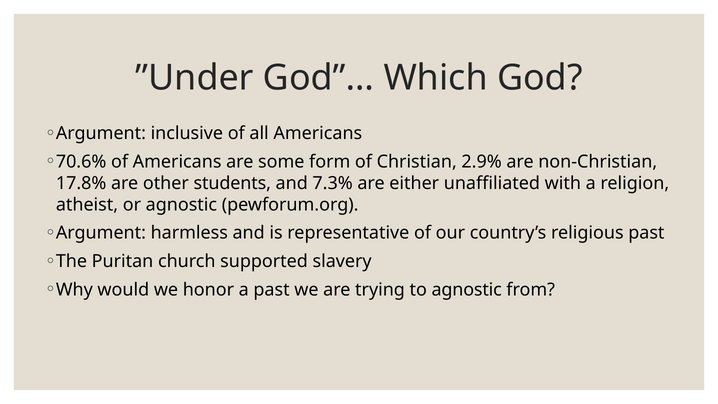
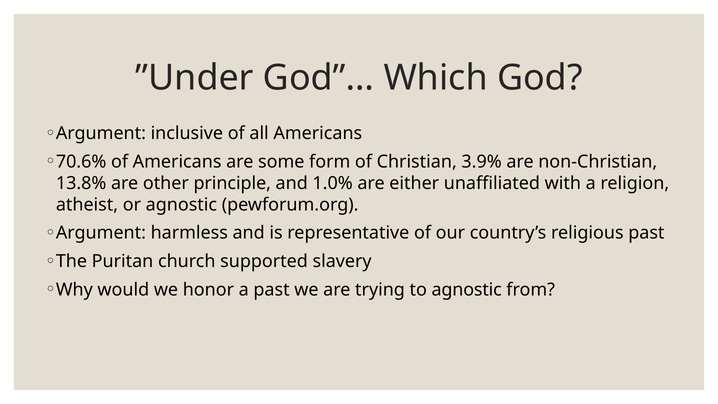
2.9%: 2.9% -> 3.9% (482, 162)
17.8%: 17.8% -> 13.8% (81, 183)
students: students -> principle (232, 183)
7.3%: 7.3% -> 1.0% (333, 183)
